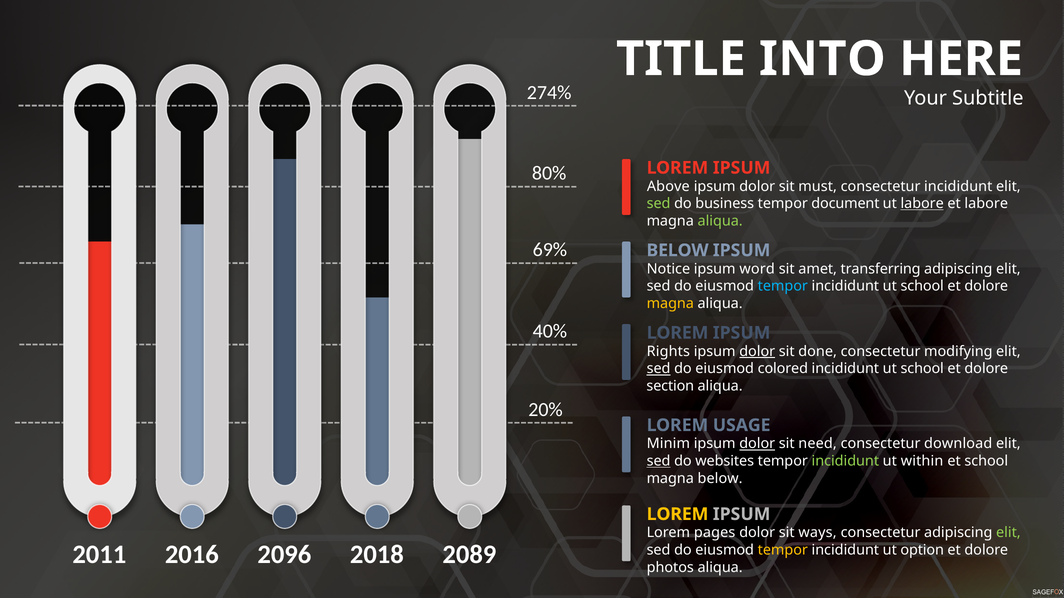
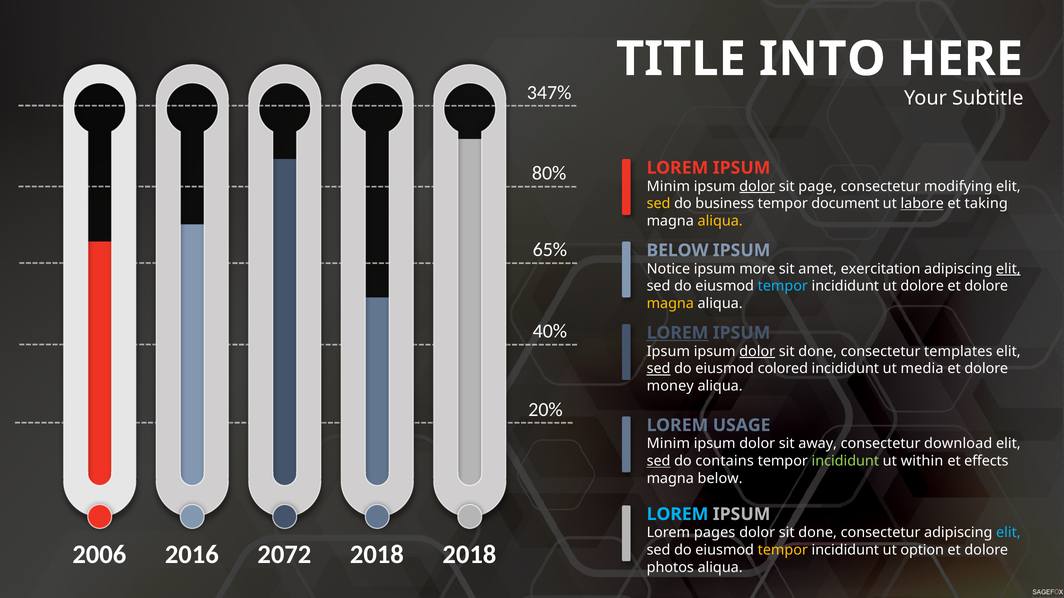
274%: 274% -> 347% (549, 93)
Above: Above -> Minim (668, 186)
dolor underline: none -> present (757, 186)
must: must -> page (818, 186)
consectetur incididunt: incididunt -> modifying (958, 186)
sed colour: light green -> yellow (659, 204)
et labore: labore -> taking (986, 204)
aliqua colour: light green -> yellow (720, 221)
69%: 69% -> 65% (550, 250)
word: word -> more (757, 269)
transferring: transferring -> exercitation (881, 269)
elit underline: none -> present (1008, 269)
school: school -> dolore (922, 286)
LOREM underline: none -> present (677, 333)
Rights: Rights -> Ipsum (668, 352)
modifying: modifying -> templates (958, 352)
school: school -> media (922, 369)
section: section -> money (670, 386)
dolor underline: present -> none (757, 444)
need: need -> away (818, 444)
websites: websites -> contains (725, 461)
et school: school -> effects (986, 461)
LOREM colour: yellow -> light blue (677, 515)
ways: ways -> done (818, 533)
elit colour: light green -> light blue (1008, 533)
2011: 2011 -> 2006 (99, 555)
2096: 2096 -> 2072 (284, 555)
2018 2089: 2089 -> 2018 (469, 555)
